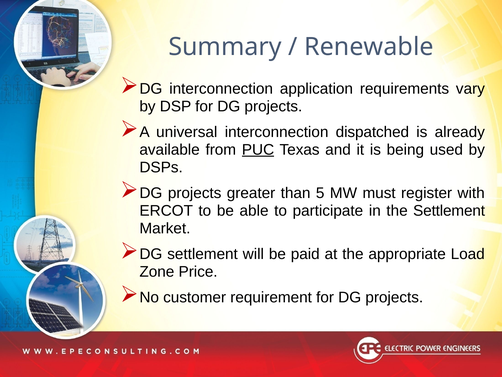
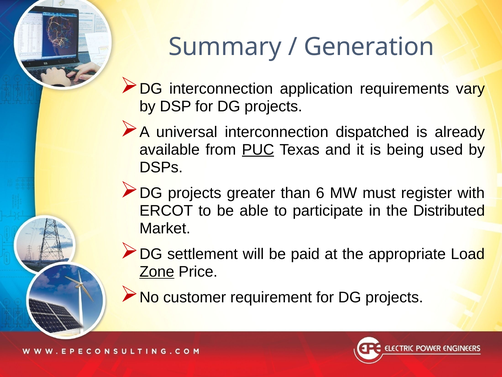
Renewable: Renewable -> Generation (369, 47)
5: 5 -> 6 (320, 193)
the Settlement: Settlement -> Distributed (449, 210)
Zone underline: none -> present (157, 271)
